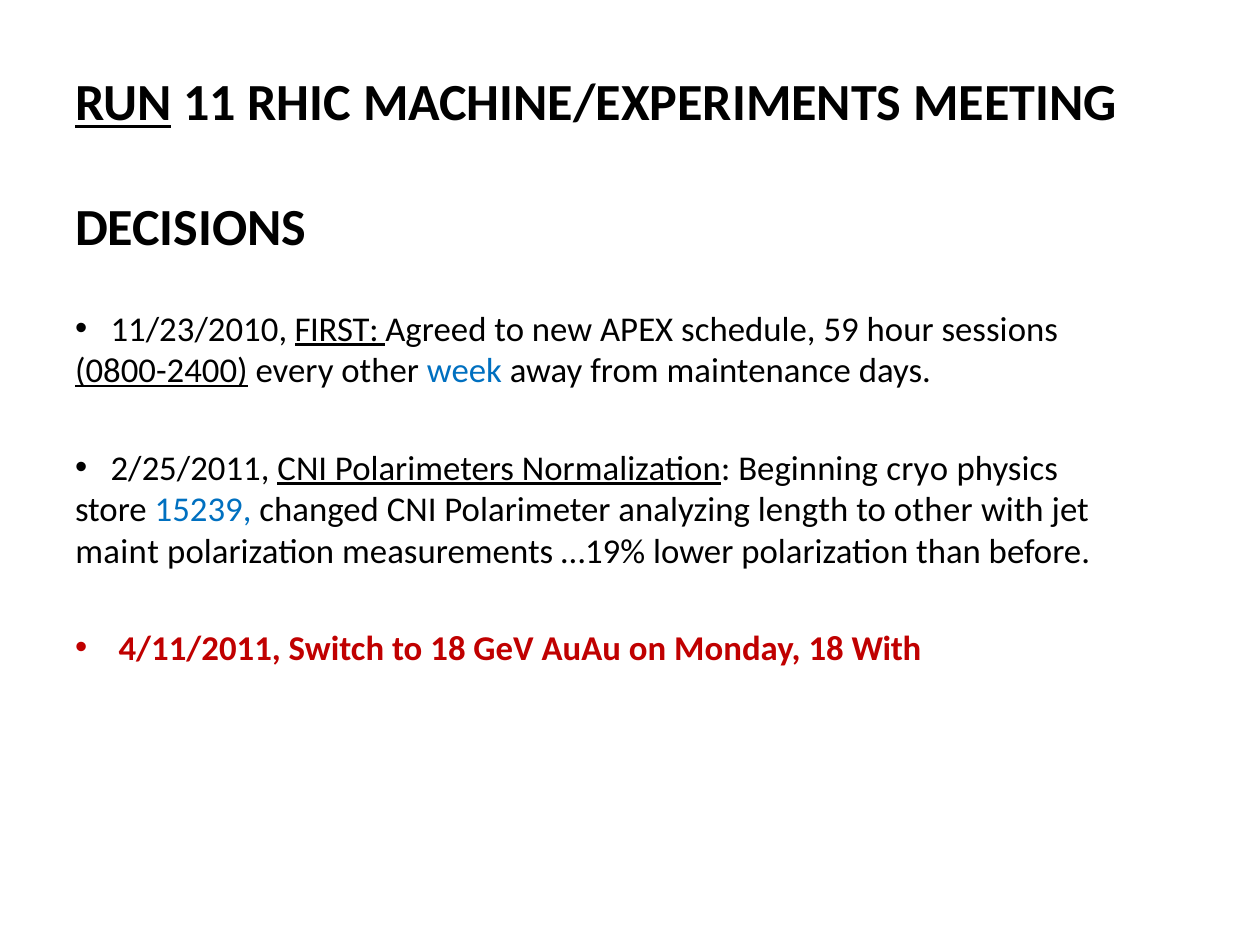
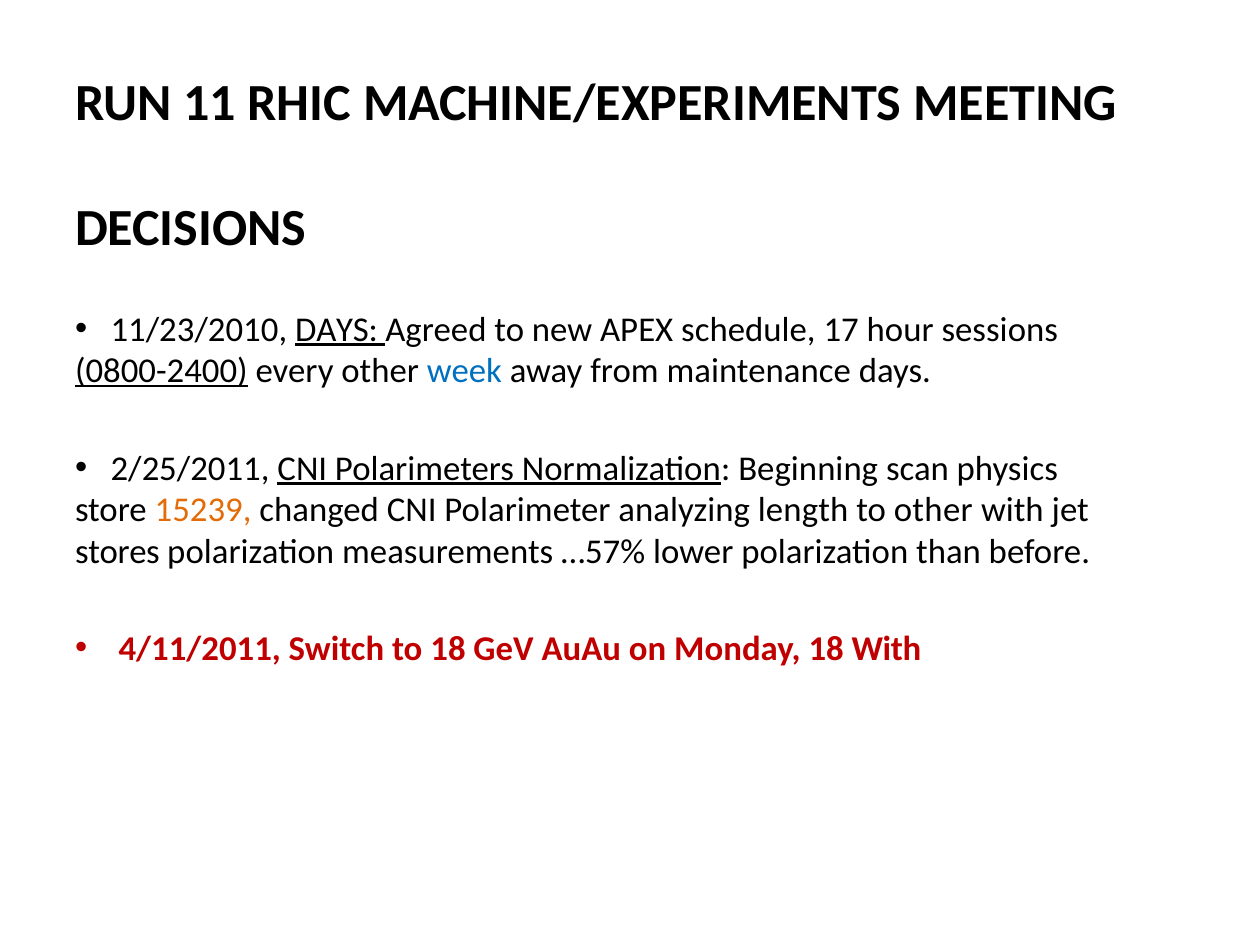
RUN underline: present -> none (123, 104)
11/23/2010 FIRST: FIRST -> DAYS (337, 330)
59: 59 -> 17 (841, 330)
cryo: cryo -> scan (917, 469)
15239 colour: blue -> orange (203, 511)
maint: maint -> stores (117, 552)
…19%: …19% -> …57% (603, 552)
